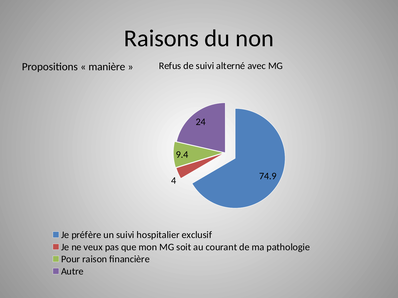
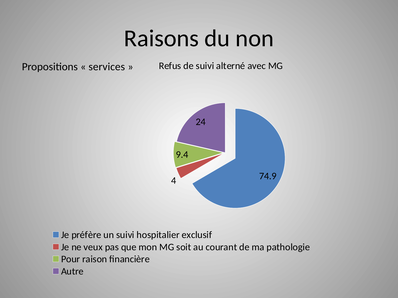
manière: manière -> services (107, 67)
